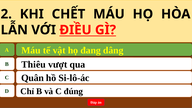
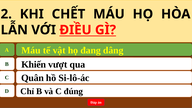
Thiêu: Thiêu -> Khiến (34, 64)
